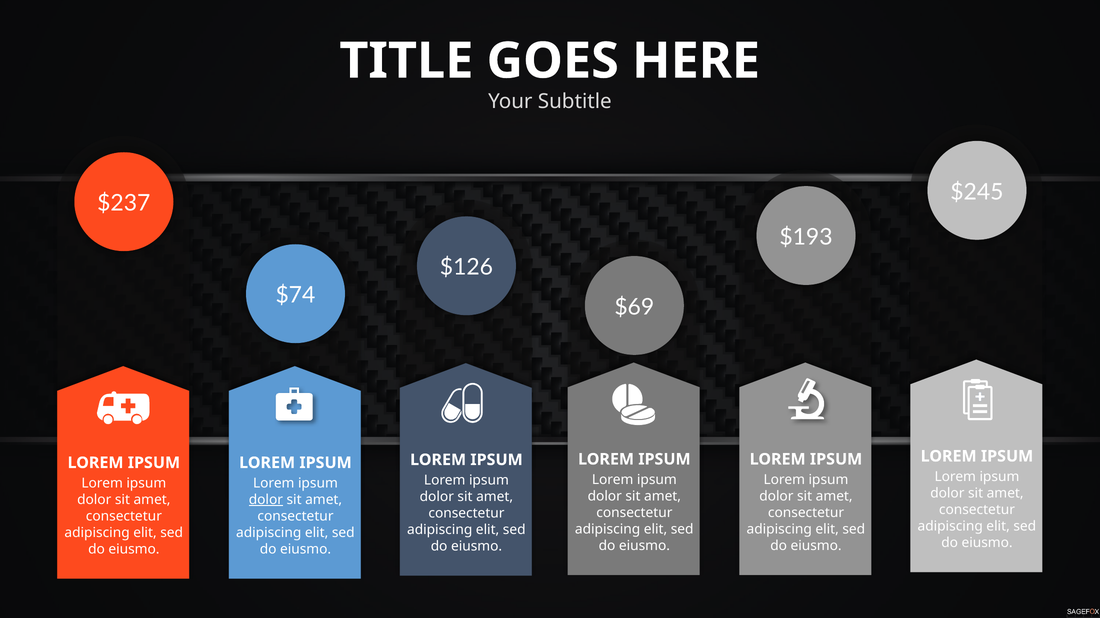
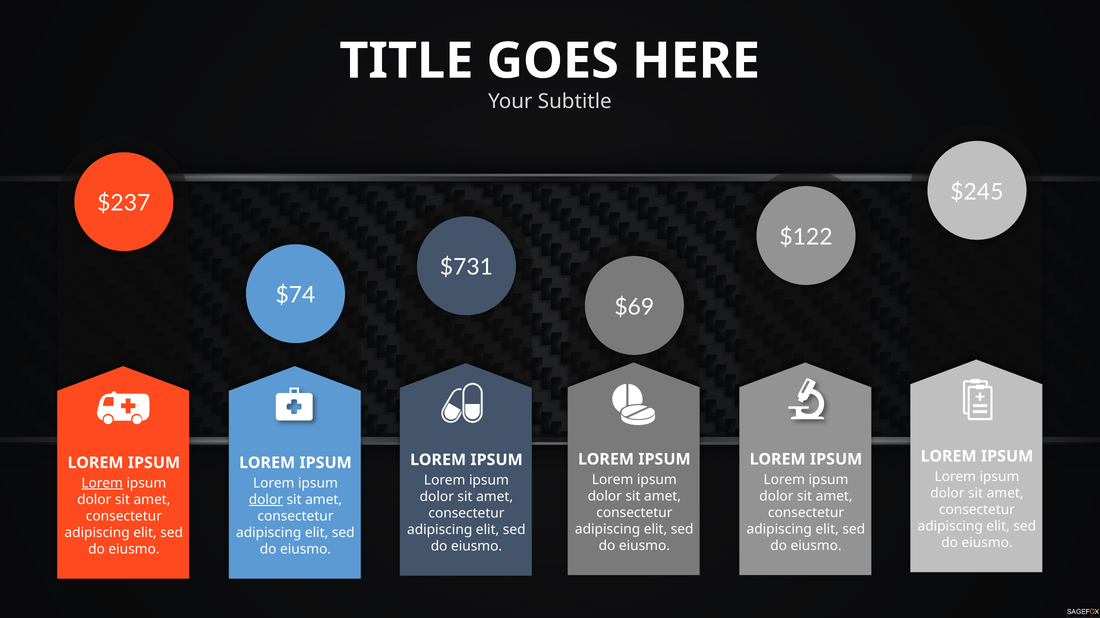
$193: $193 -> $122 (806, 237)
$126: $126 -> $731 (466, 268)
Lorem underline: none -> present (102, 484)
